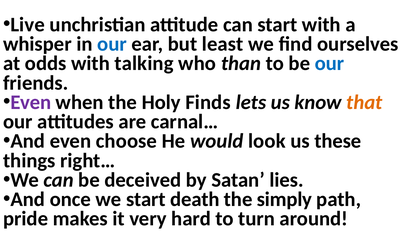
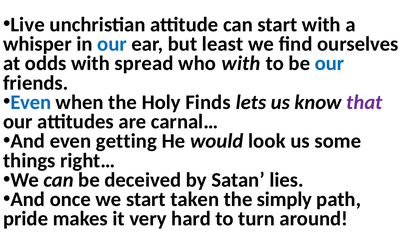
talking: talking -> spread (144, 63)
who than: than -> with (241, 63)
Even colour: purple -> blue (31, 102)
that colour: orange -> purple (364, 102)
choose: choose -> getting (126, 141)
these: these -> some (338, 141)
death: death -> taken (195, 199)
